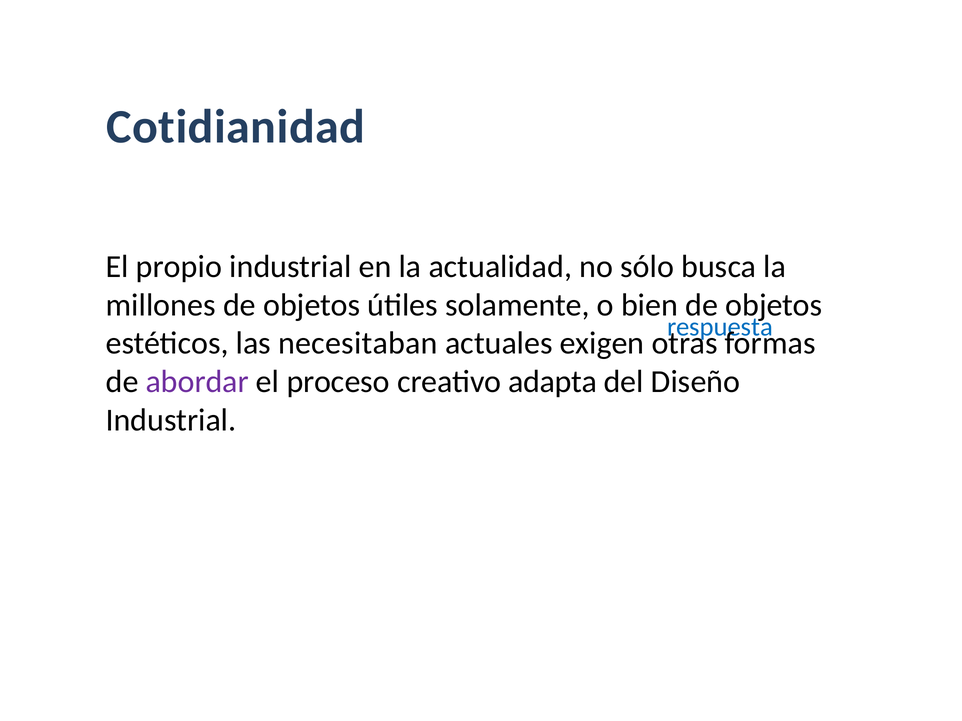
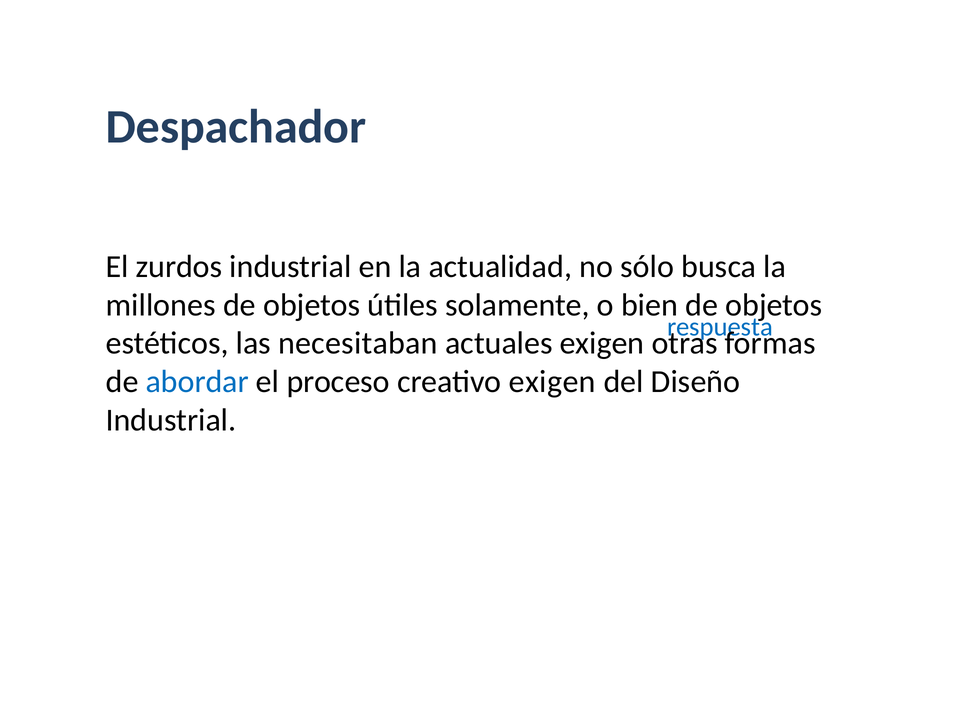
Cotidianidad: Cotidianidad -> Despachador (236, 127)
propio: propio -> zurdos (179, 267)
abordar colour: purple -> blue (197, 382)
creativo adapta: adapta -> exigen (552, 382)
